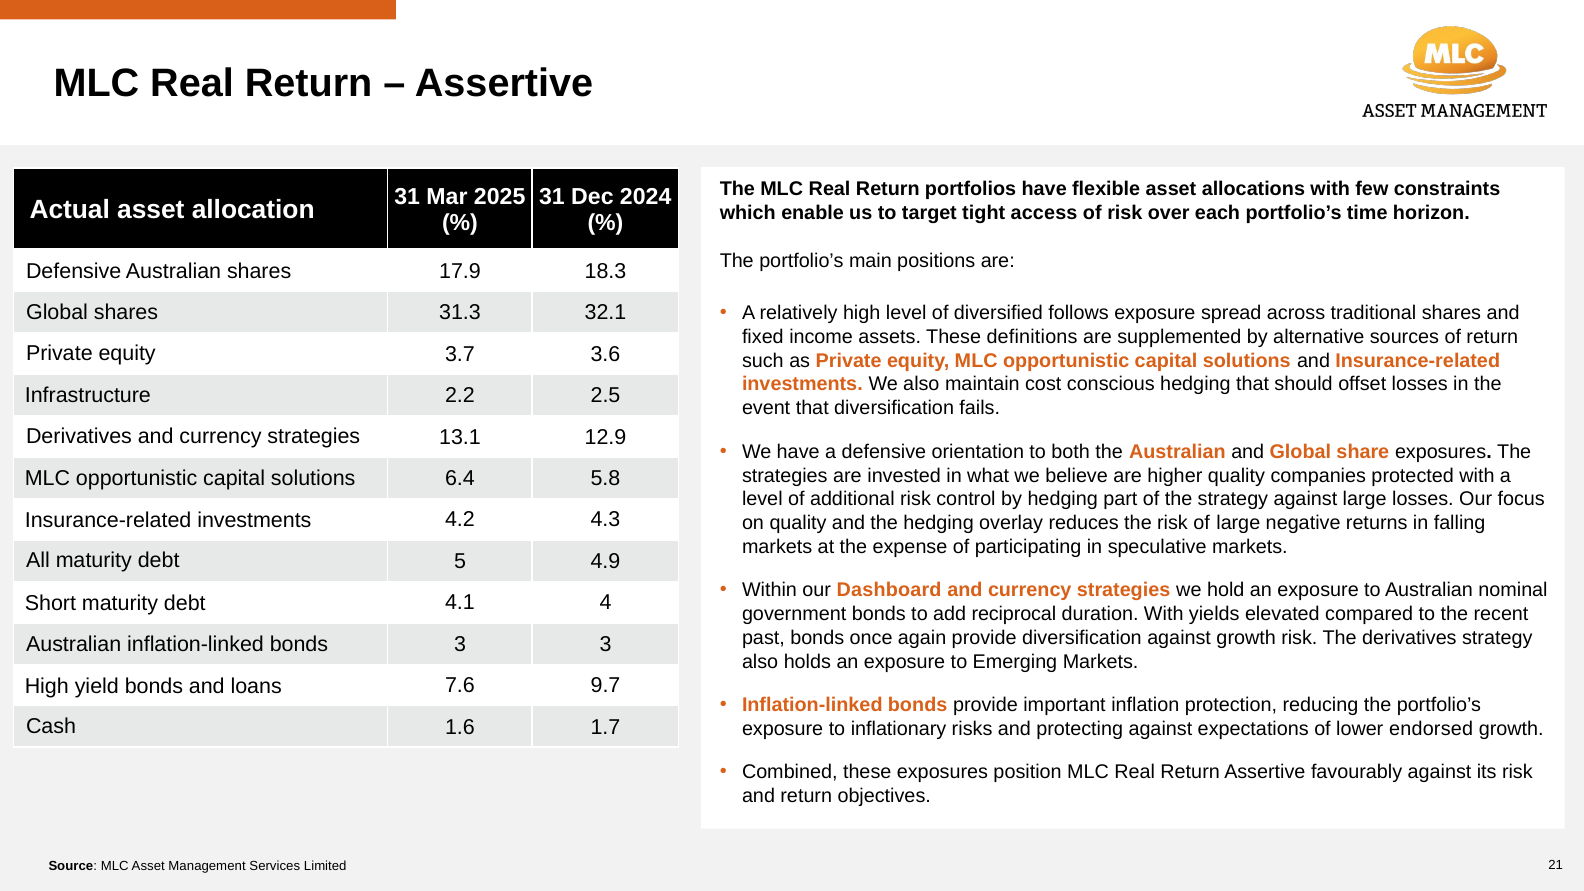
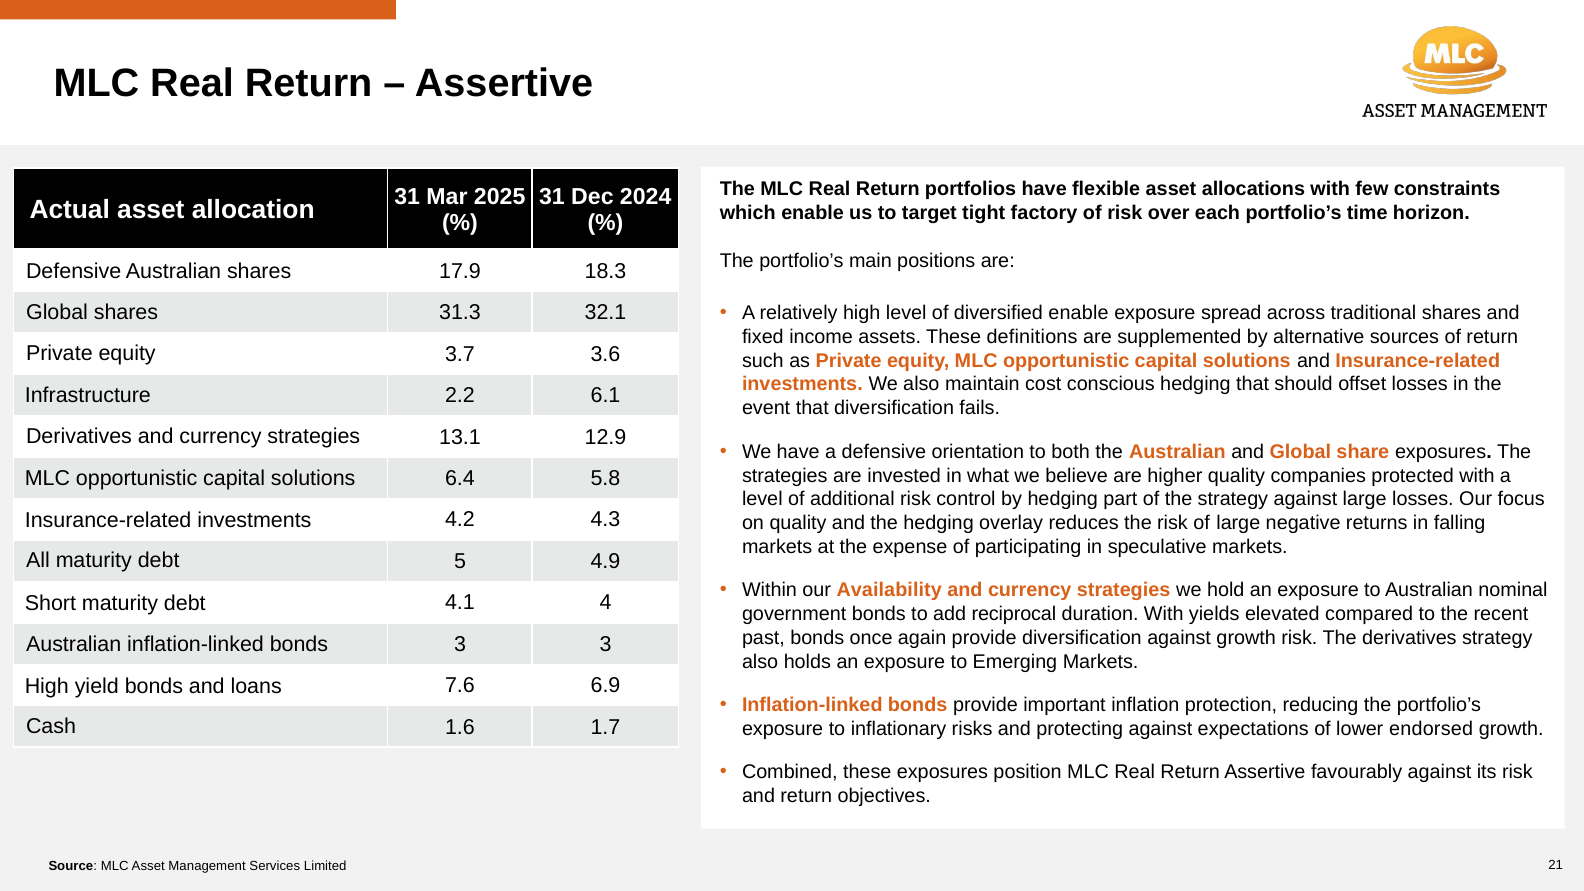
access: access -> factory (1044, 213)
diversified follows: follows -> enable (1078, 313)
2.5: 2.5 -> 6.1 (605, 396)
Dashboard: Dashboard -> Availability (889, 590)
9.7: 9.7 -> 6.9 (605, 686)
